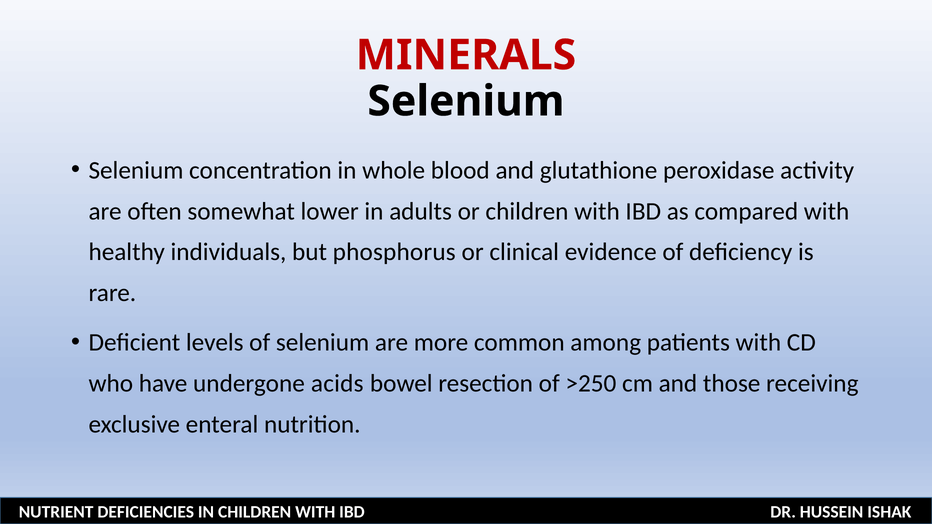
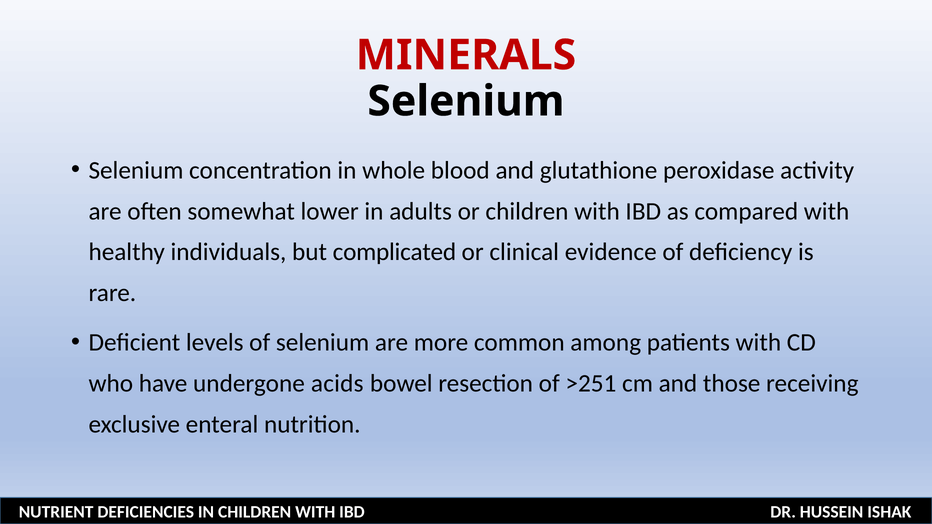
phosphorus: phosphorus -> complicated (394, 252)
>250: >250 -> >251 (591, 384)
